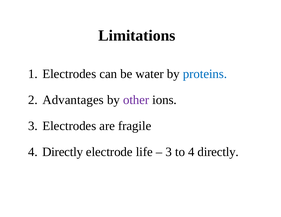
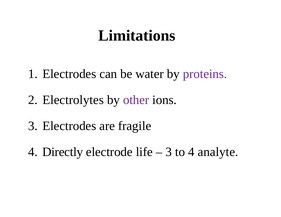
proteins colour: blue -> purple (205, 74)
Advantages: Advantages -> Electrolytes (73, 100)
to 4 directly: directly -> analyte (218, 152)
